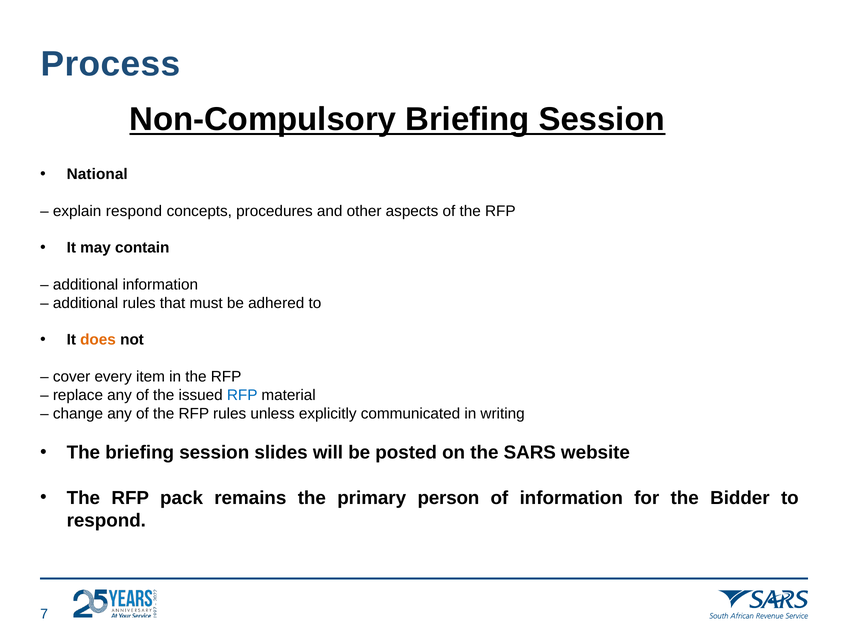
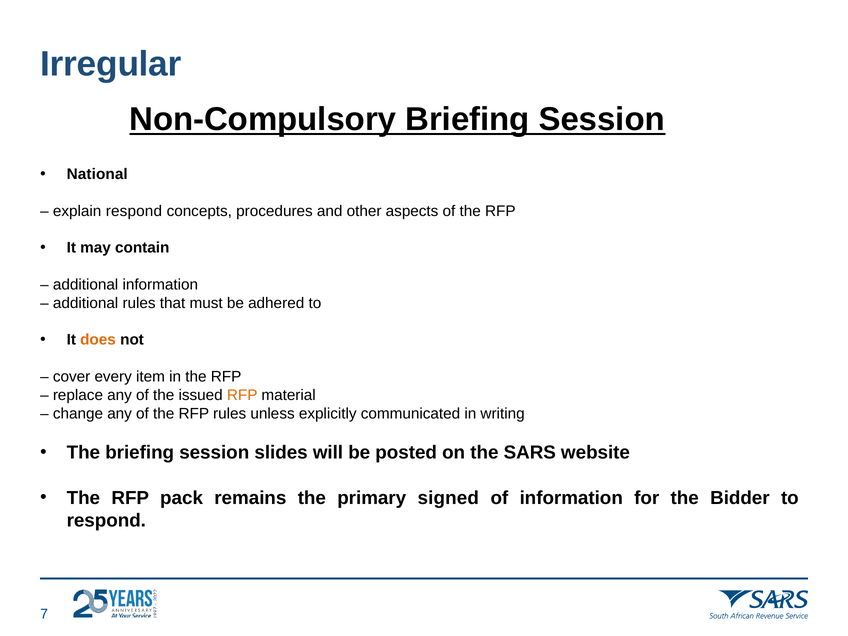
Process: Process -> Irregular (111, 64)
RFP colour: blue -> orange (242, 395)
person: person -> signed (448, 498)
